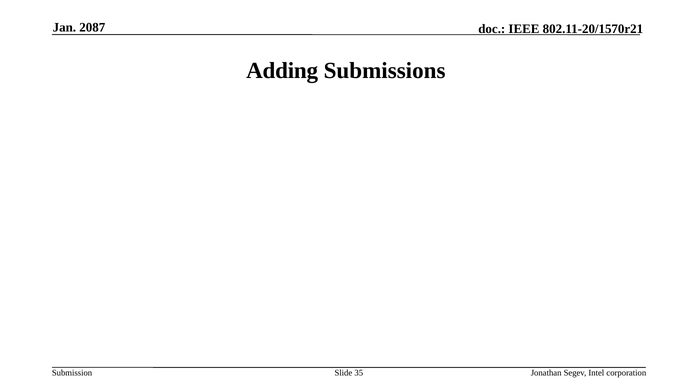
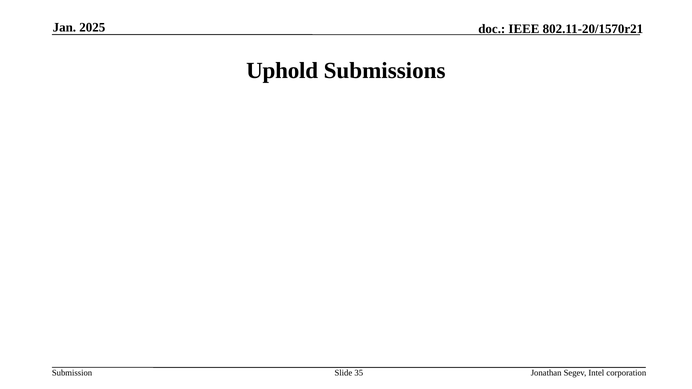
2087: 2087 -> 2025 (92, 28)
Adding: Adding -> Uphold (282, 71)
